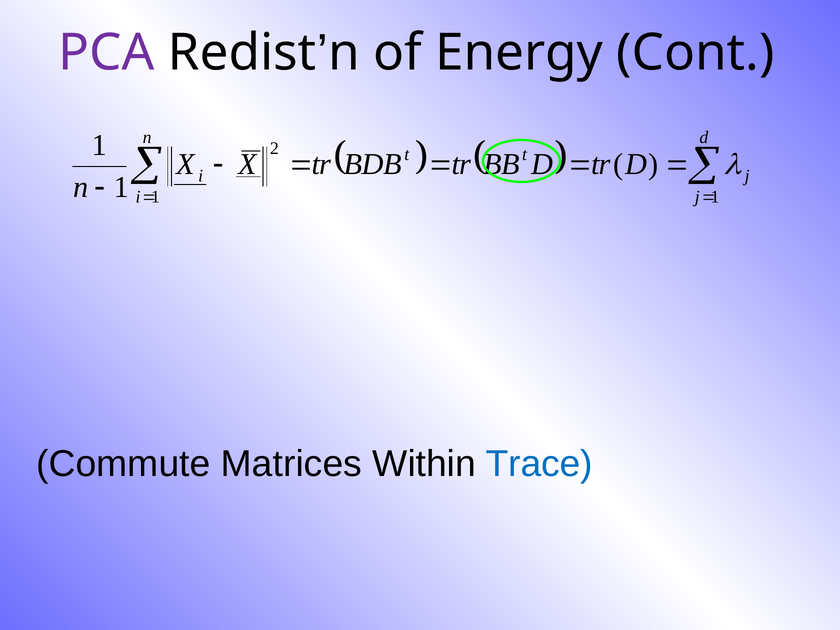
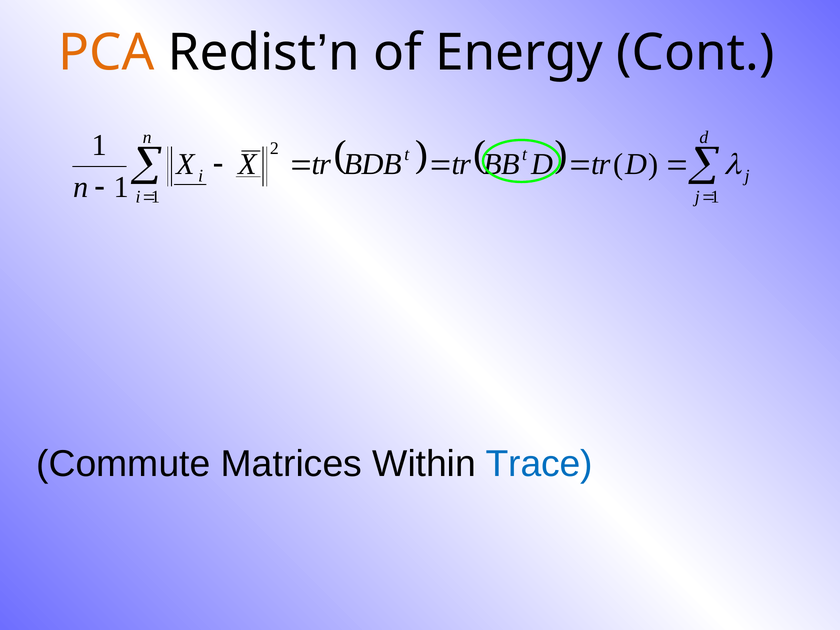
PCA colour: purple -> orange (106, 53)
